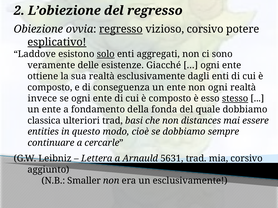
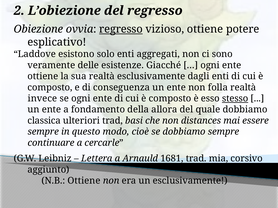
vizioso corsivo: corsivo -> ottiene (205, 29)
esplicativo underline: present -> none (57, 42)
solo underline: present -> none (106, 54)
non ogni: ogni -> folla (218, 88)
fonda: fonda -> allora (164, 110)
entities: entities -> sempre (43, 132)
5631: 5631 -> 1681 (172, 159)
N.B Smaller: Smaller -> Ottiene (84, 181)
